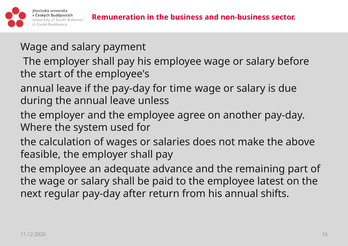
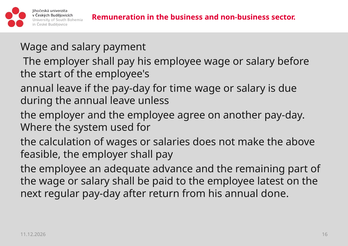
shifts: shifts -> done (275, 194)
